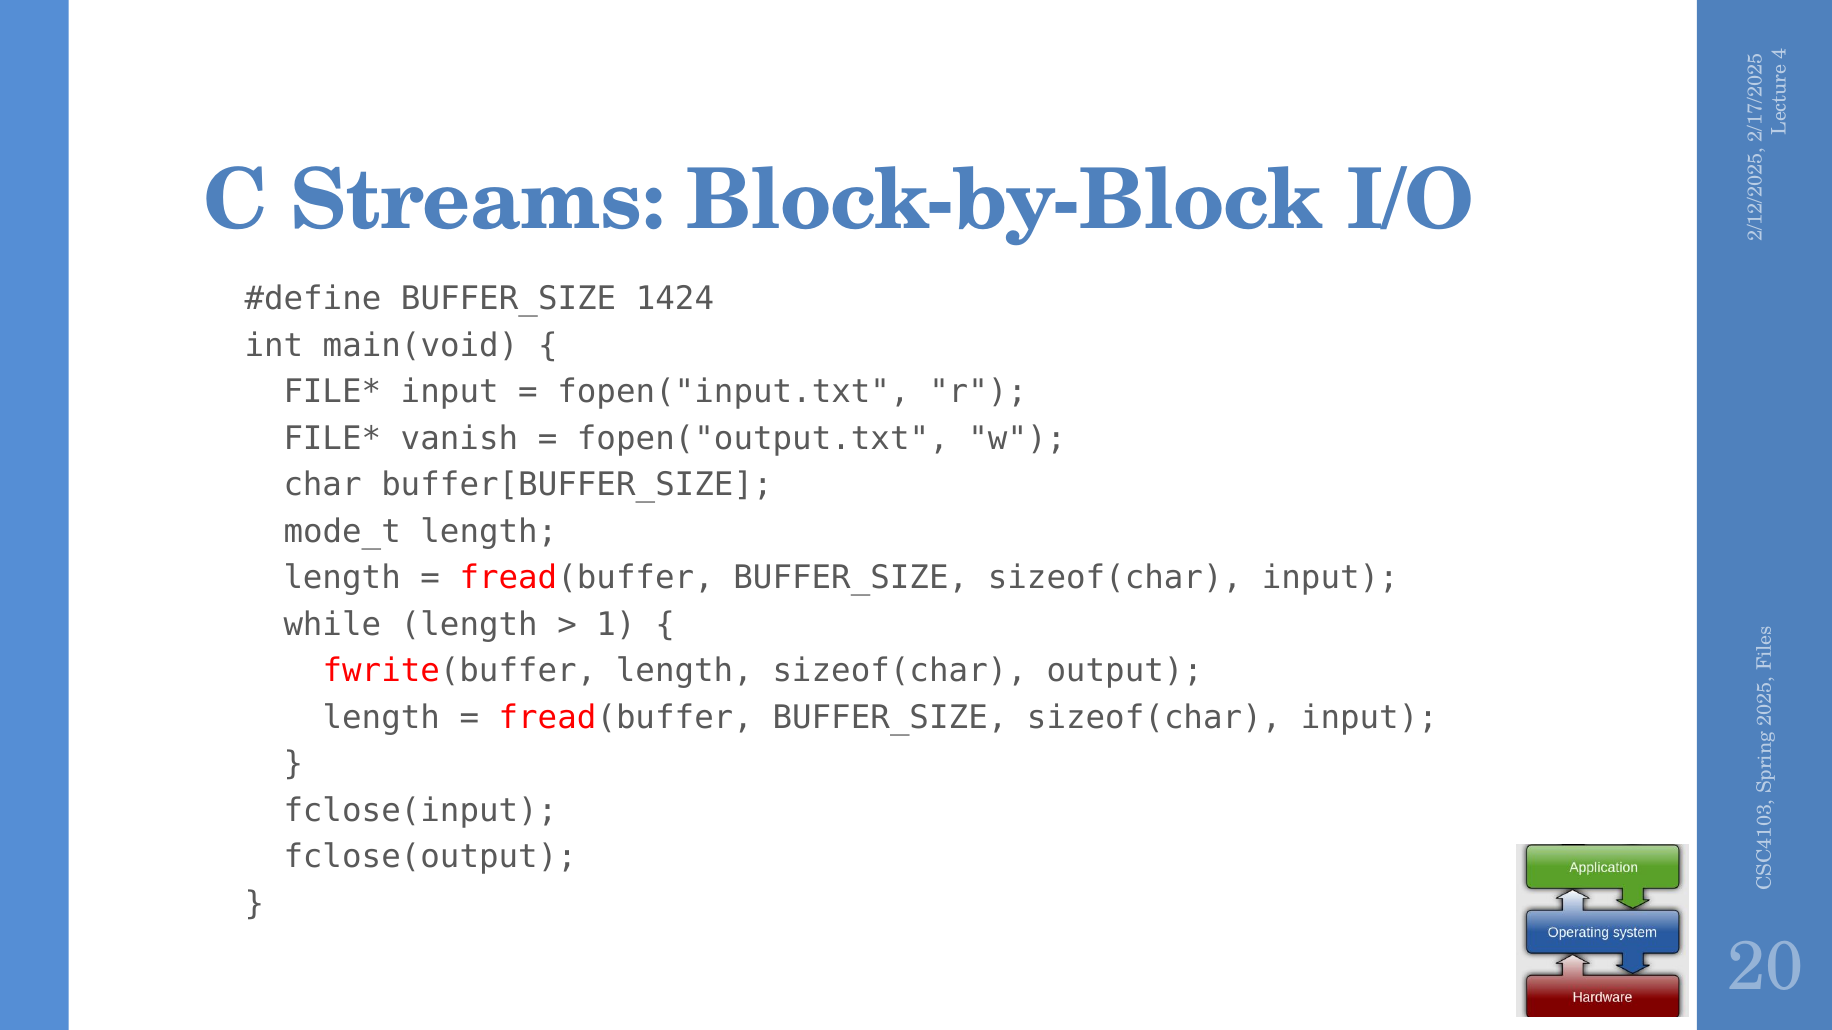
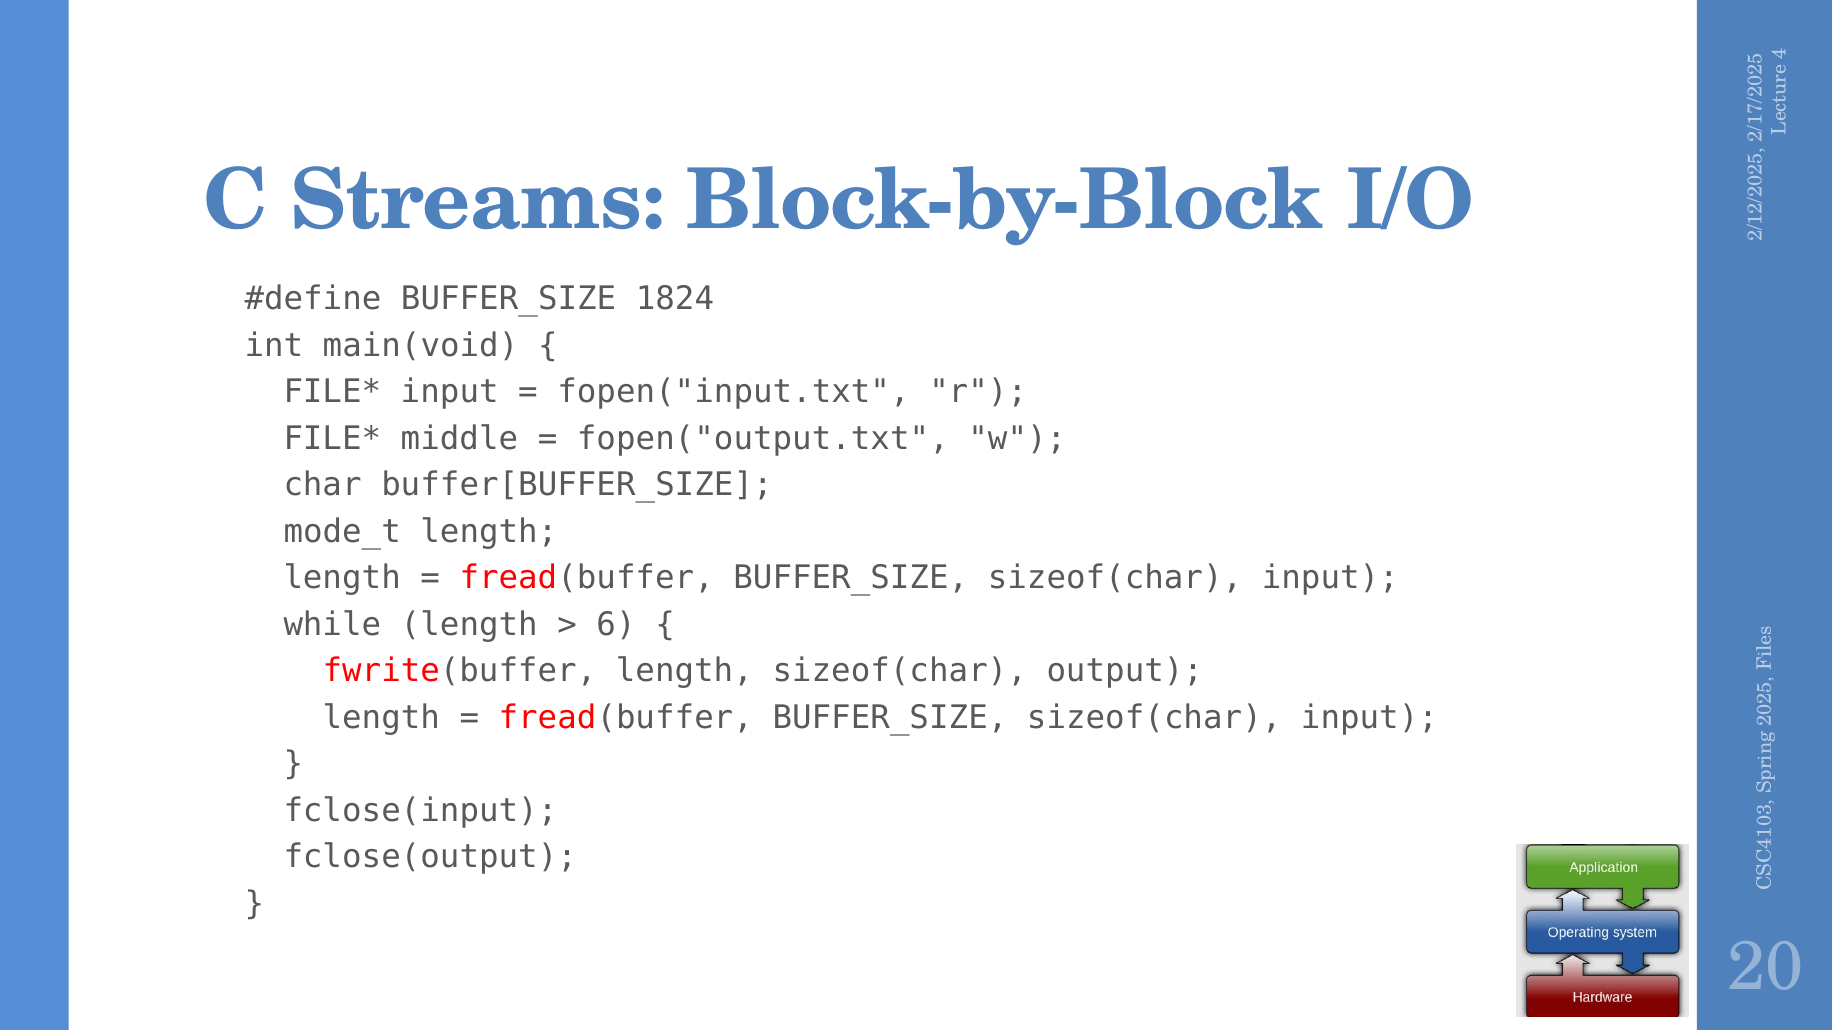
1424: 1424 -> 1824 (675, 299)
vanish: vanish -> middle (459, 439)
1: 1 -> 6 (616, 625)
